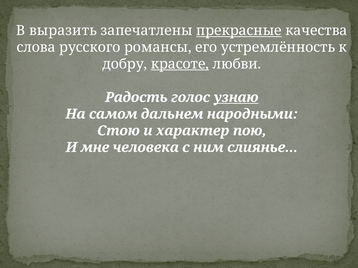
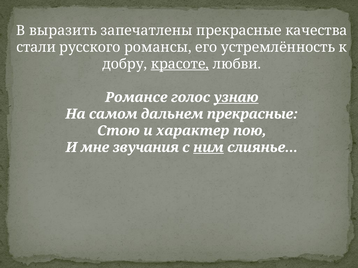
прекрасные underline: present -> none (239, 31)
слова: слова -> стали (36, 47)
Радость: Радость -> Романсе (136, 98)
дальнем народными: народными -> прекрасные (252, 114)
человека: человека -> звучания (146, 148)
ним underline: none -> present (208, 148)
